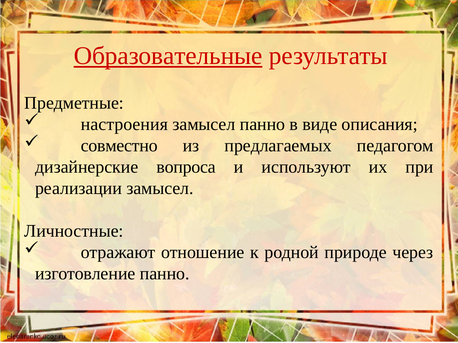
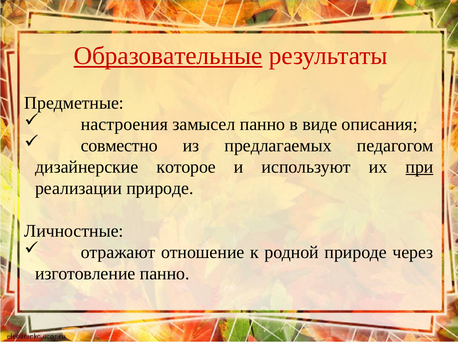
вопроса: вопроса -> которое (186, 167)
при underline: none -> present (419, 167)
реализации замысел: замысел -> природе (160, 189)
